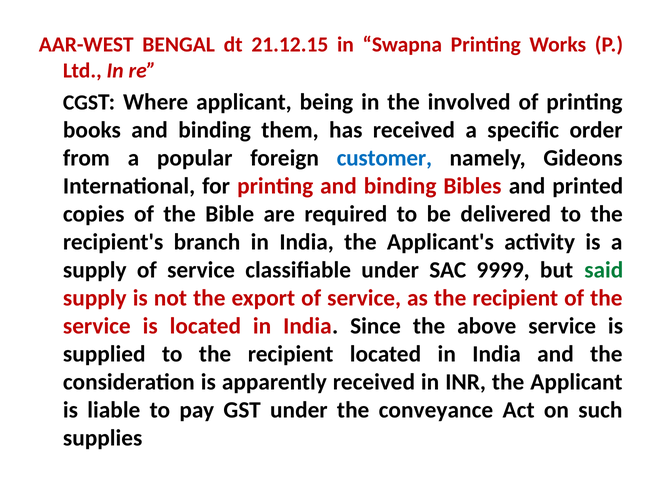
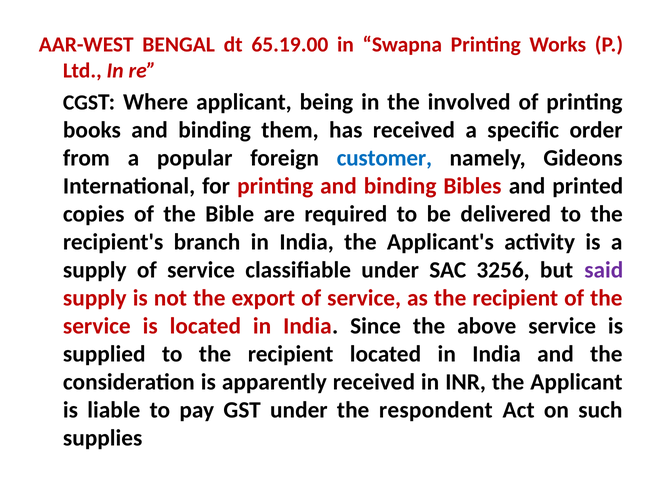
21.12.15: 21.12.15 -> 65.19.00 (290, 45)
9999: 9999 -> 3256 (503, 270)
said colour: green -> purple (604, 270)
conveyance: conveyance -> respondent (436, 410)
